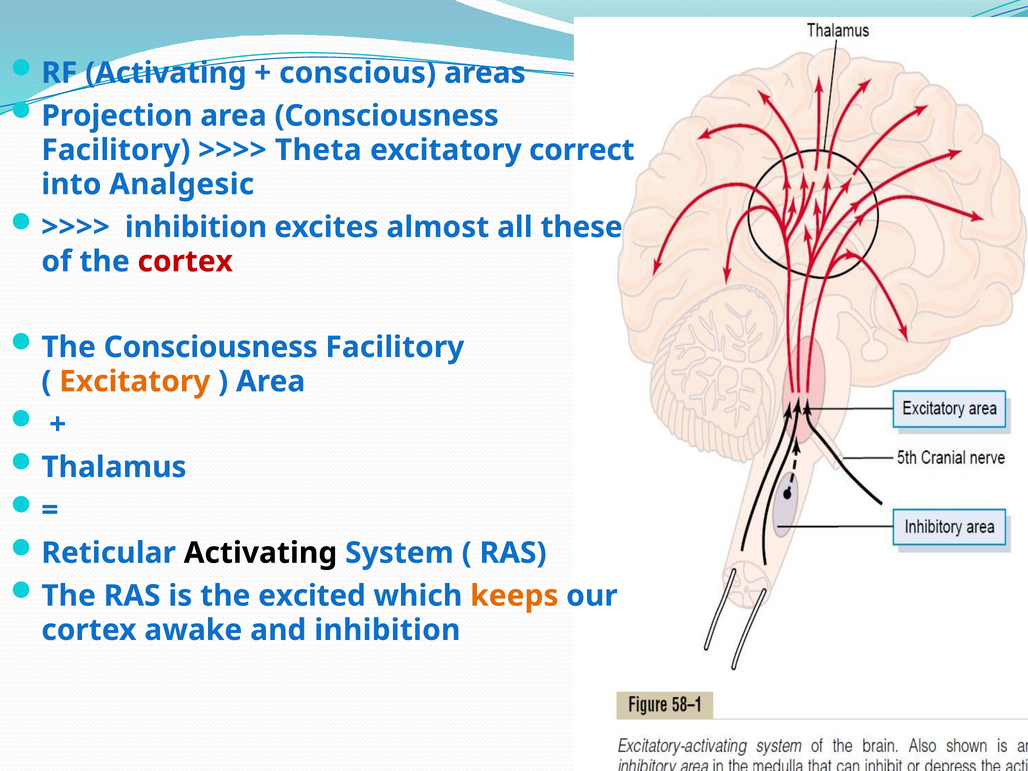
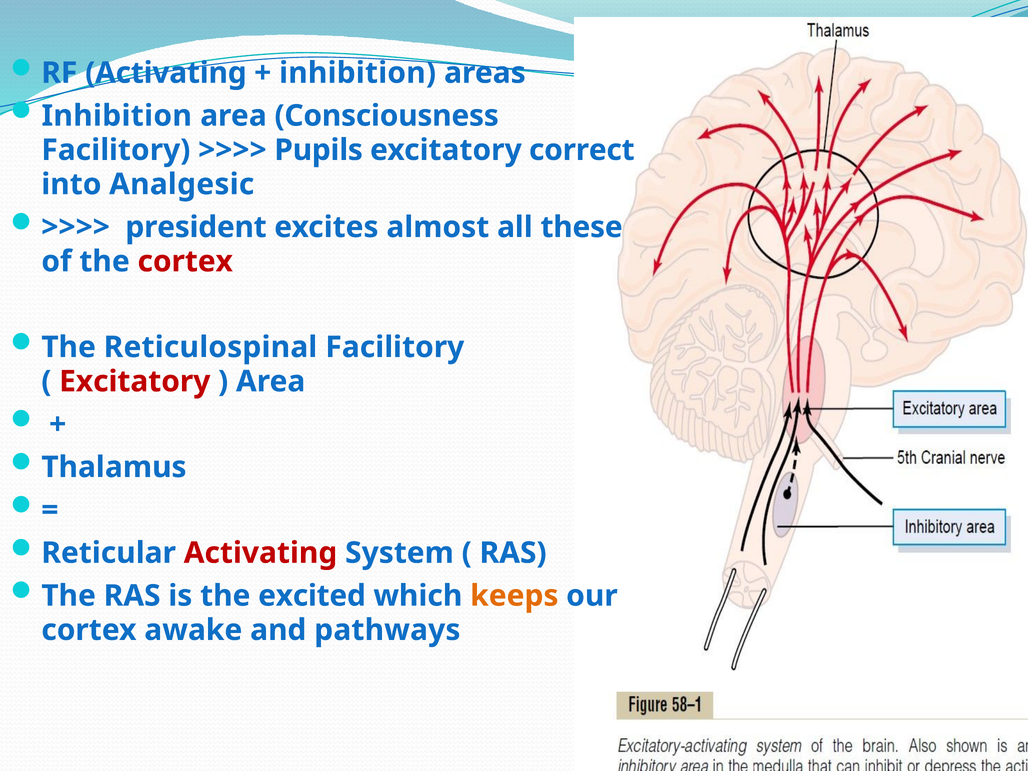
conscious: conscious -> inhibition (358, 73)
Projection: Projection -> Inhibition (117, 116)
Theta: Theta -> Pupils (319, 150)
inhibition: inhibition -> president (196, 227)
The Consciousness: Consciousness -> Reticulospinal (211, 347)
Excitatory colour: orange -> red (135, 381)
Activating colour: black -> red (261, 553)
and inhibition: inhibition -> pathways (387, 630)
